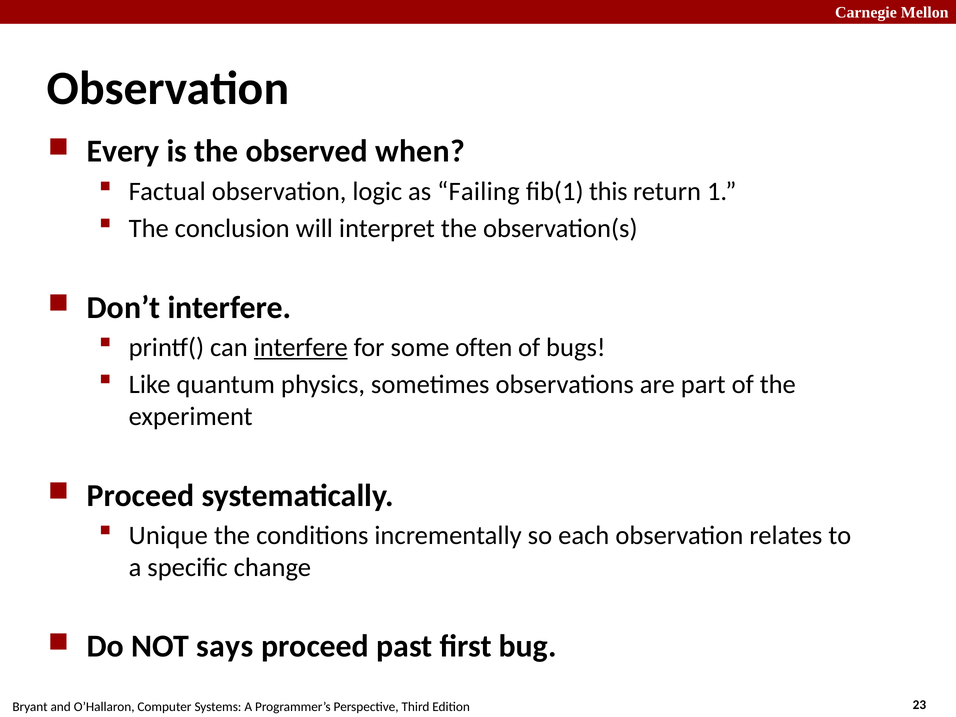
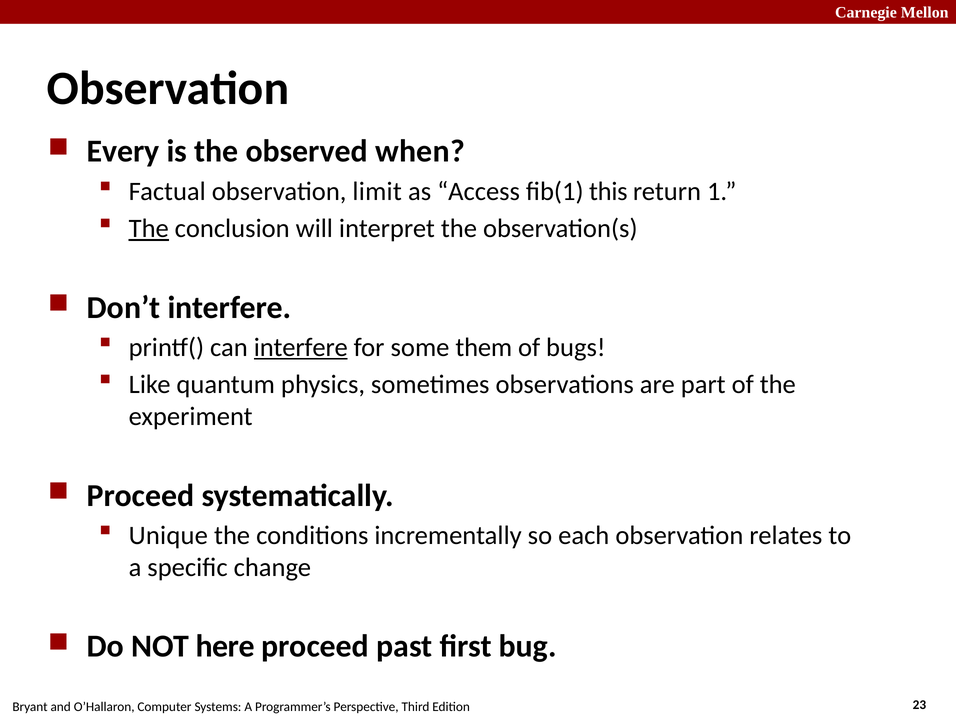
logic: logic -> limit (377, 191)
Failing: Failing -> Access (479, 191)
The underline: none -> present (149, 229)
often: often -> them (484, 348)
says: says -> here (225, 646)
